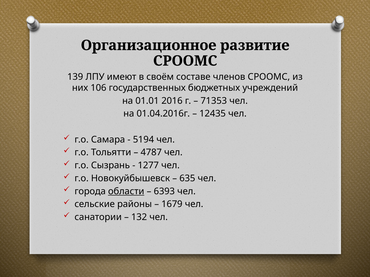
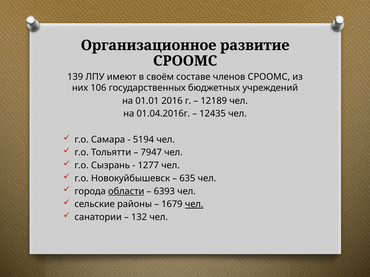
71353: 71353 -> 12189 (214, 101)
4787: 4787 -> 7947 (151, 153)
чел underline: none -> present (194, 205)
